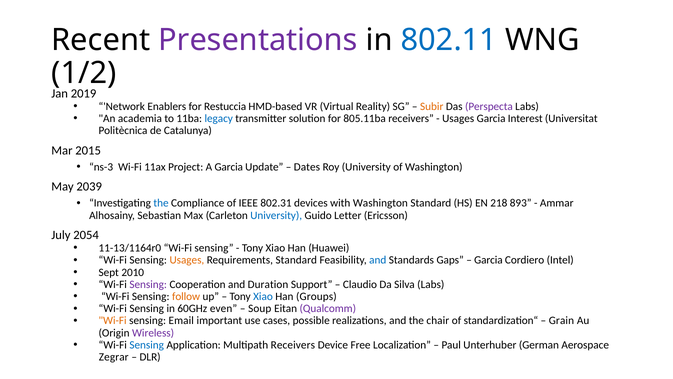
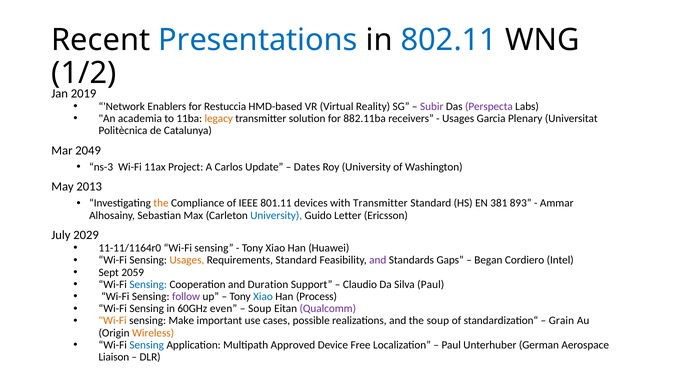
Presentations colour: purple -> blue (258, 40)
Subir colour: orange -> purple (432, 106)
legacy colour: blue -> orange (219, 118)
805.11ba: 805.11ba -> 882.11ba (365, 118)
Interest: Interest -> Plenary (525, 118)
2015: 2015 -> 2049 (88, 150)
A Garcia: Garcia -> Carlos (229, 167)
2039: 2039 -> 2013 (89, 187)
the colour: blue -> orange (161, 203)
802.31: 802.31 -> 801.11 (276, 203)
with Washington: Washington -> Transmitter (380, 203)
218: 218 -> 381 (499, 203)
2054: 2054 -> 2029 (86, 235)
11-13/1164r0: 11-13/1164r0 -> 11-11/1164r0 (130, 248)
and colour: blue -> purple (378, 260)
Garcia: Garcia -> Began (488, 260)
2010: 2010 -> 2059 (133, 272)
Sensing colour: purple -> blue (148, 284)
Silva Labs: Labs -> Paul (431, 284)
follow colour: orange -> purple (186, 296)
Groups: Groups -> Process (316, 296)
Email: Email -> Make (181, 320)
the chair: chair -> soup (438, 320)
Wireless colour: purple -> orange (153, 333)
Multipath Receivers: Receivers -> Approved (293, 345)
Zegrar: Zegrar -> Liaison (114, 357)
